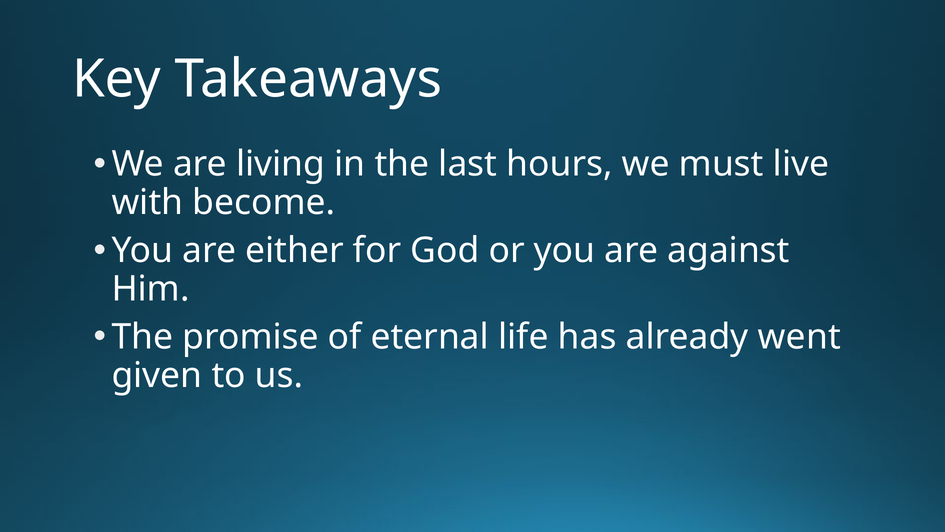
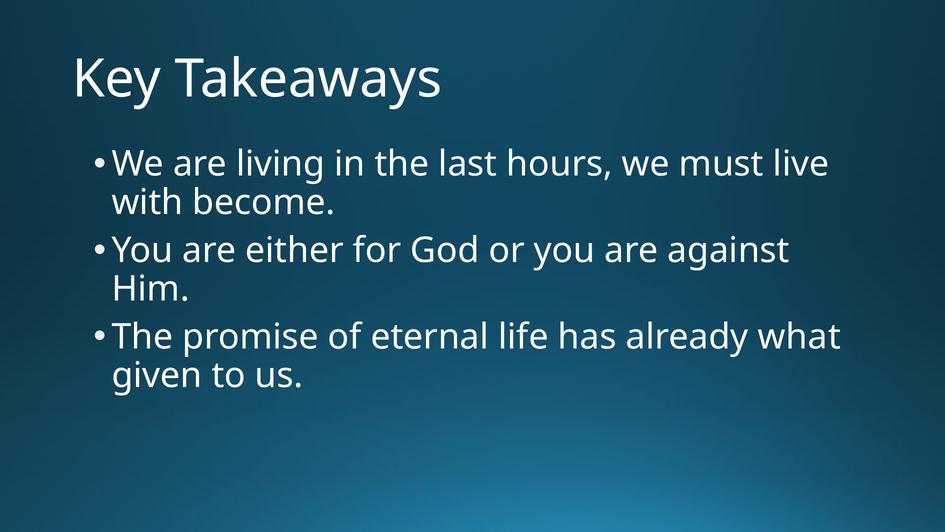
went: went -> what (799, 337)
